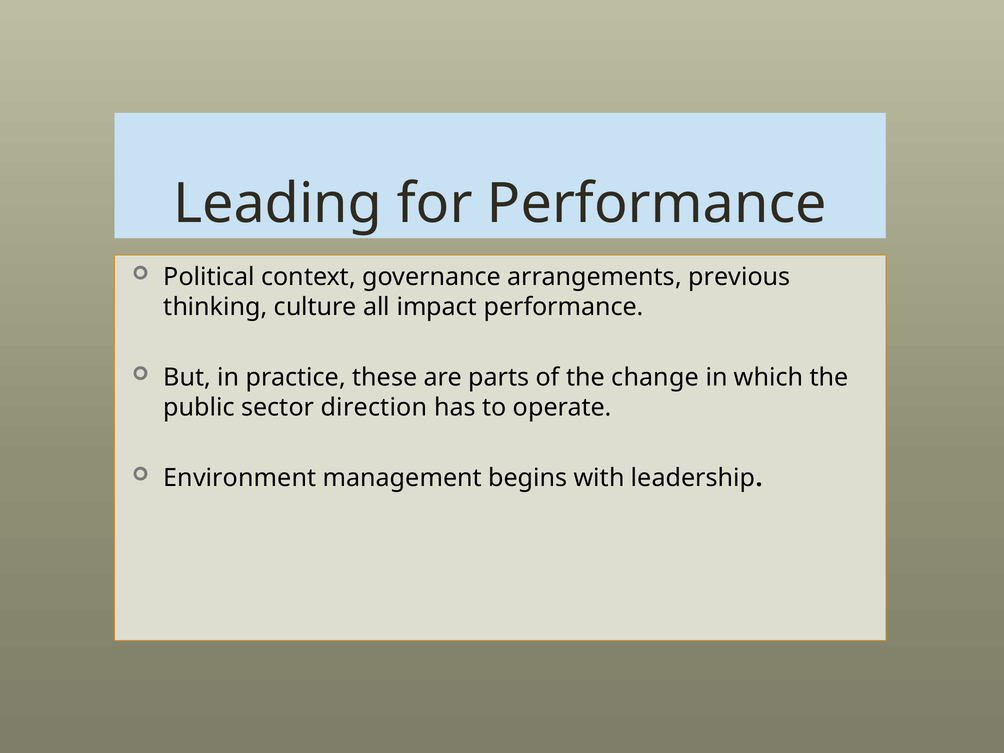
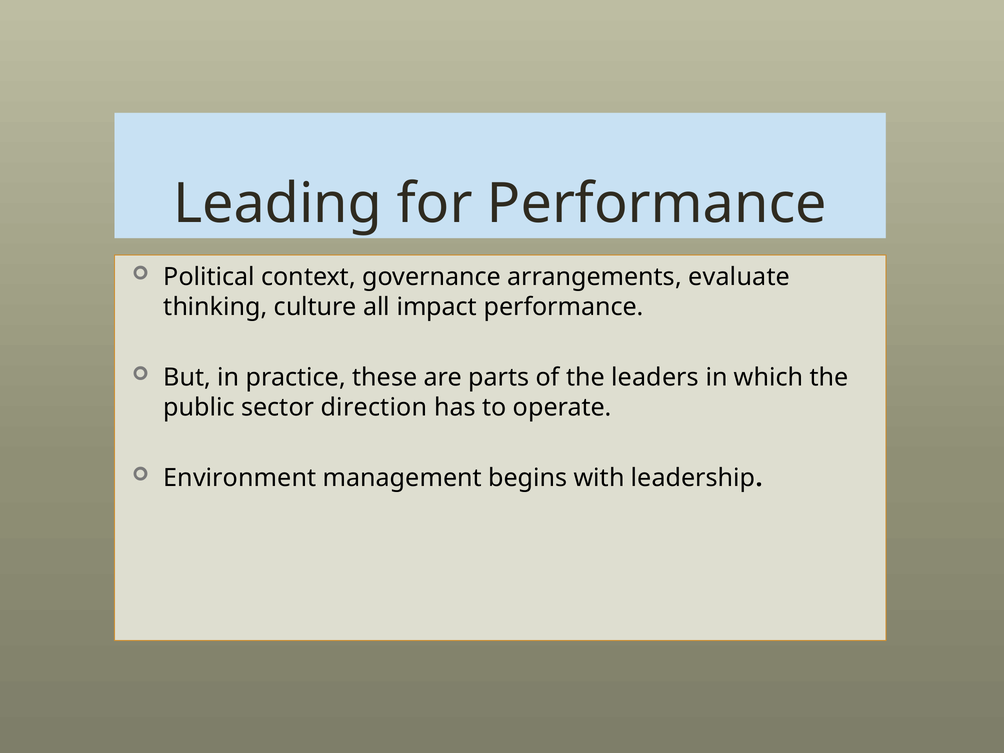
previous: previous -> evaluate (739, 277)
change: change -> leaders (655, 377)
